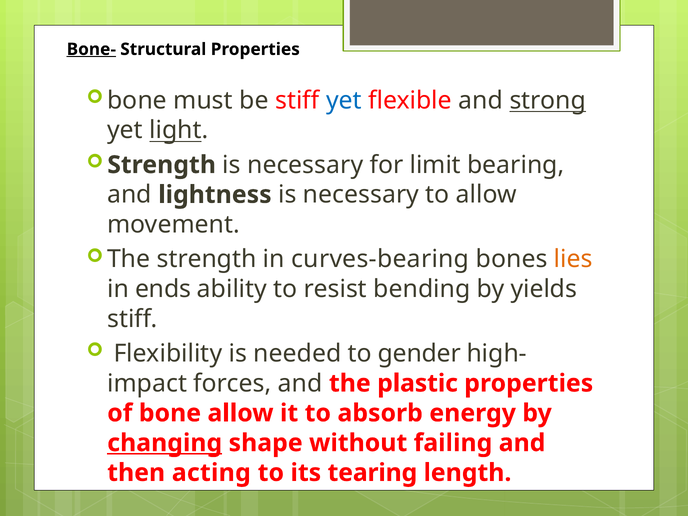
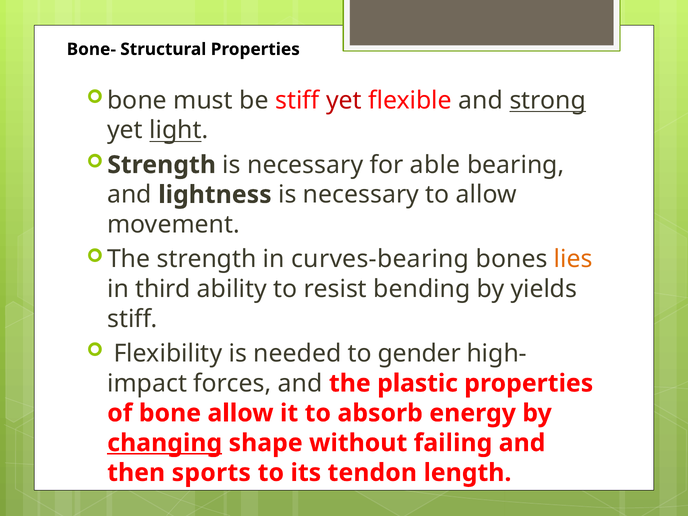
Bone- underline: present -> none (91, 49)
yet colour: blue -> red (344, 100)
limit: limit -> able (435, 165)
ends: ends -> third (163, 289)
acting: acting -> sports (211, 473)
tearing: tearing -> tendon (372, 473)
